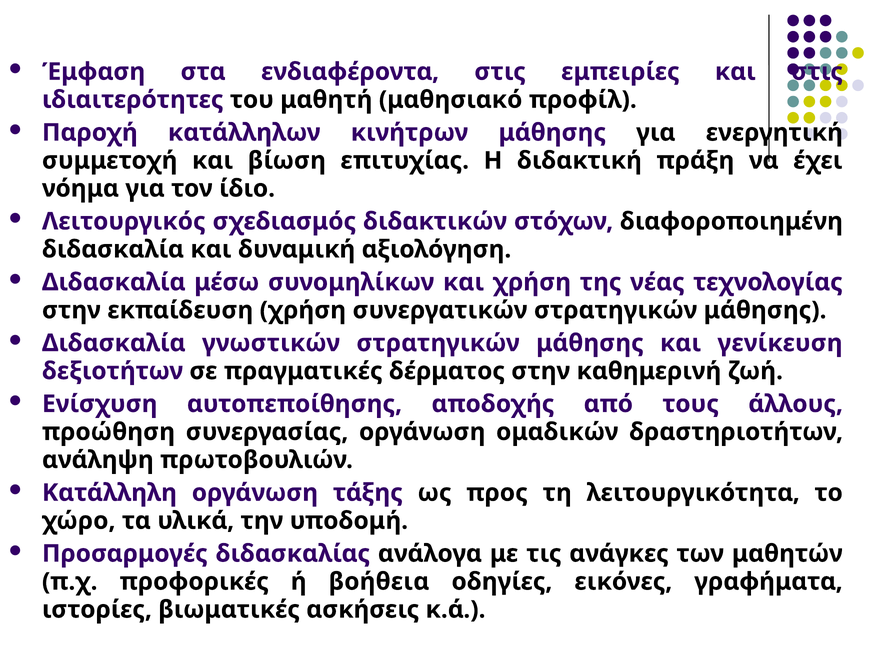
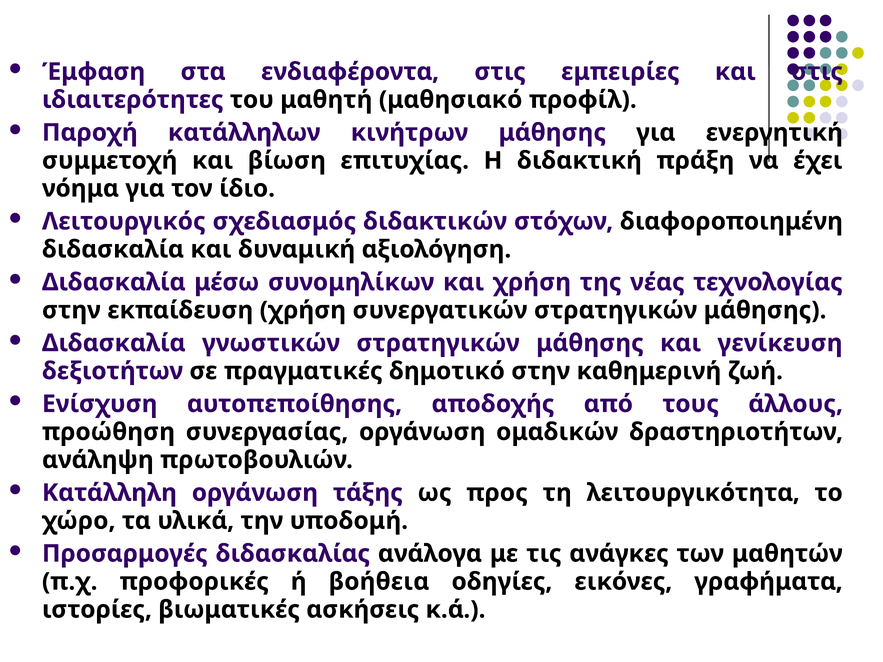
δέρματος: δέρματος -> δημοτικό (447, 371)
